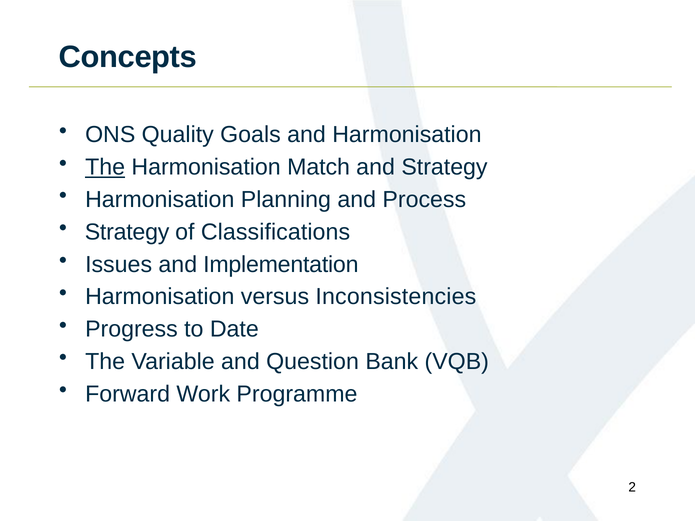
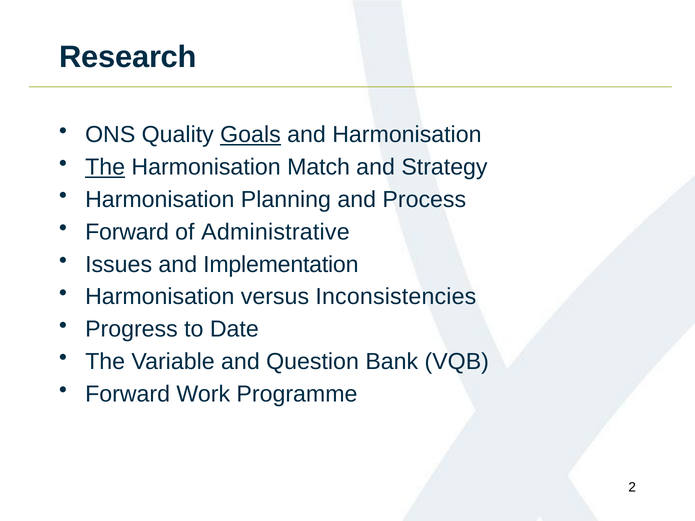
Concepts: Concepts -> Research (128, 57)
Goals underline: none -> present (250, 135)
Strategy: Strategy -> Forward (127, 232)
Classifications: Classifications -> Administrative (275, 232)
